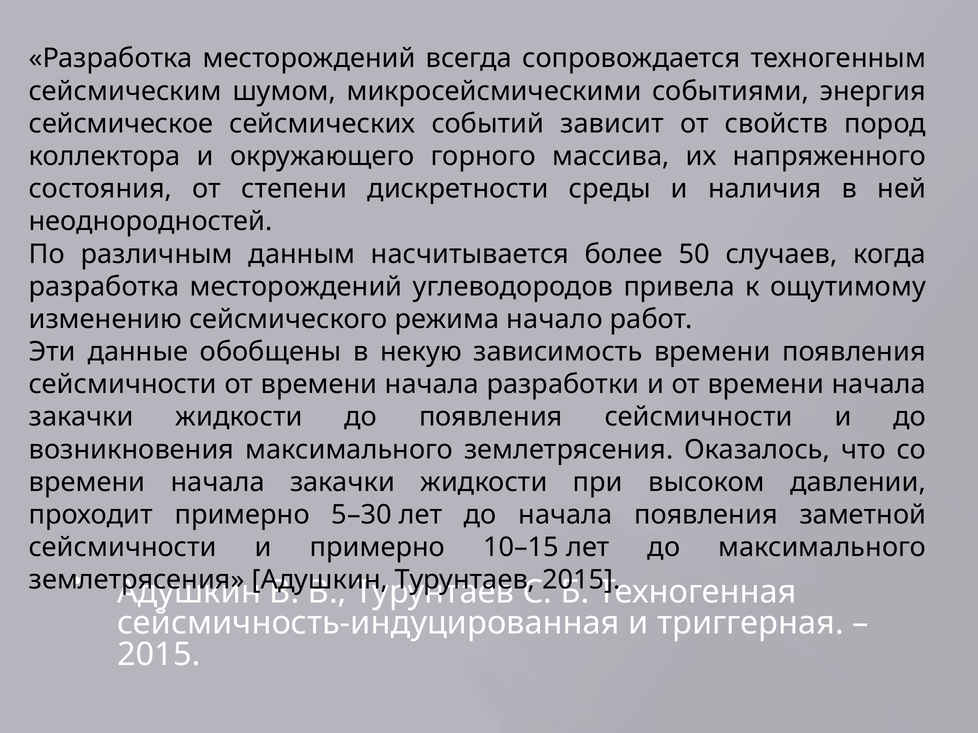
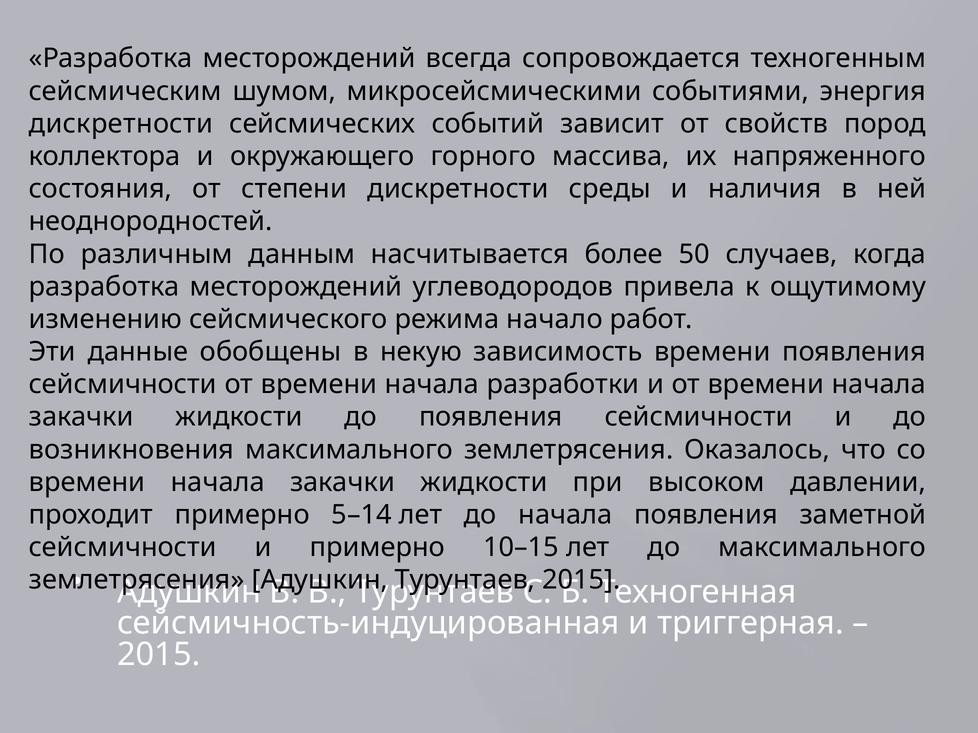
сейсмическое: сейсмическое -> дискретности (121, 124)
5–30: 5–30 -> 5–14 (362, 515)
